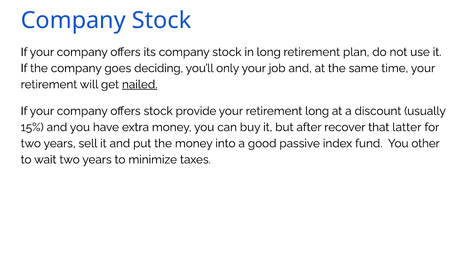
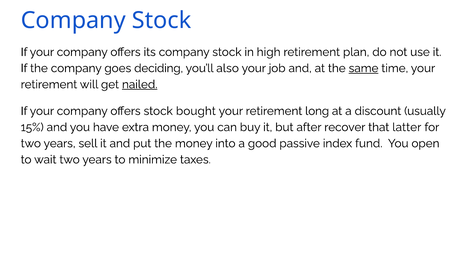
in long: long -> high (269, 52)
only: only -> also (228, 68)
same underline: none -> present (364, 68)
provide: provide -> bought (196, 111)
other: other -> open (425, 144)
